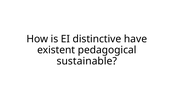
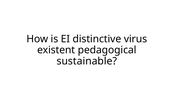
have: have -> virus (136, 39)
